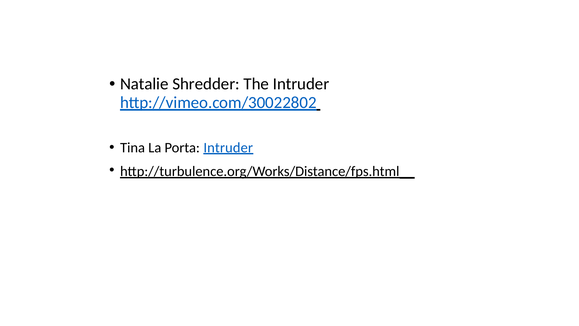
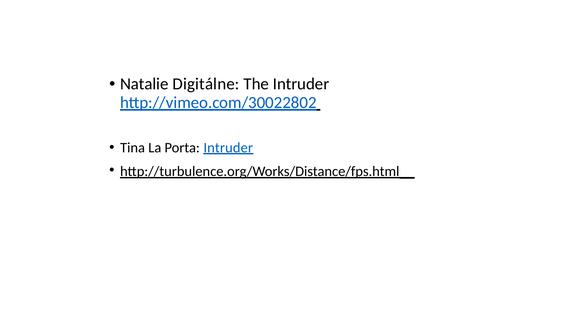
Shredder: Shredder -> Digitálne (206, 84)
